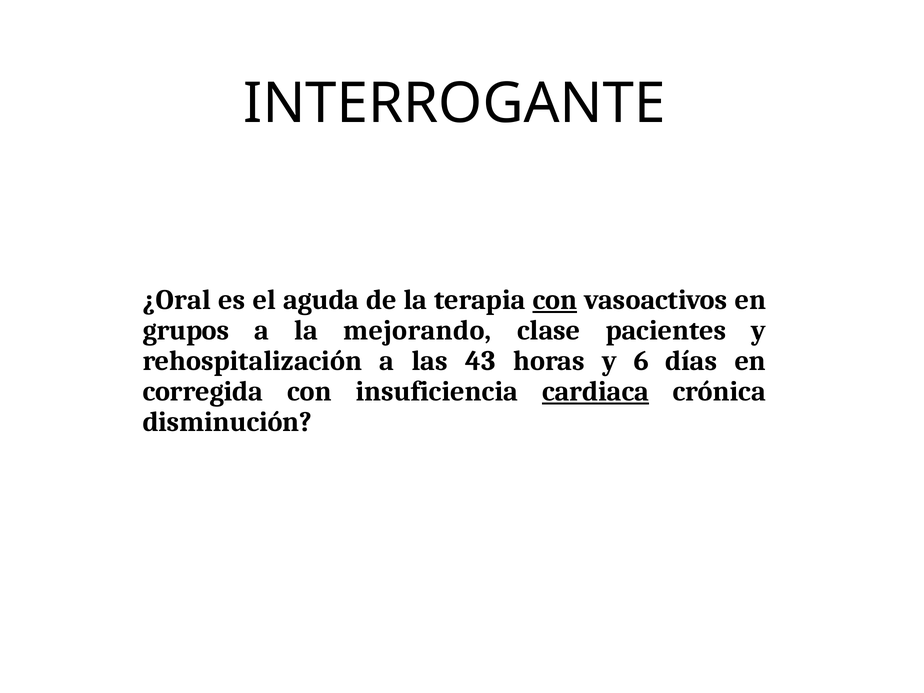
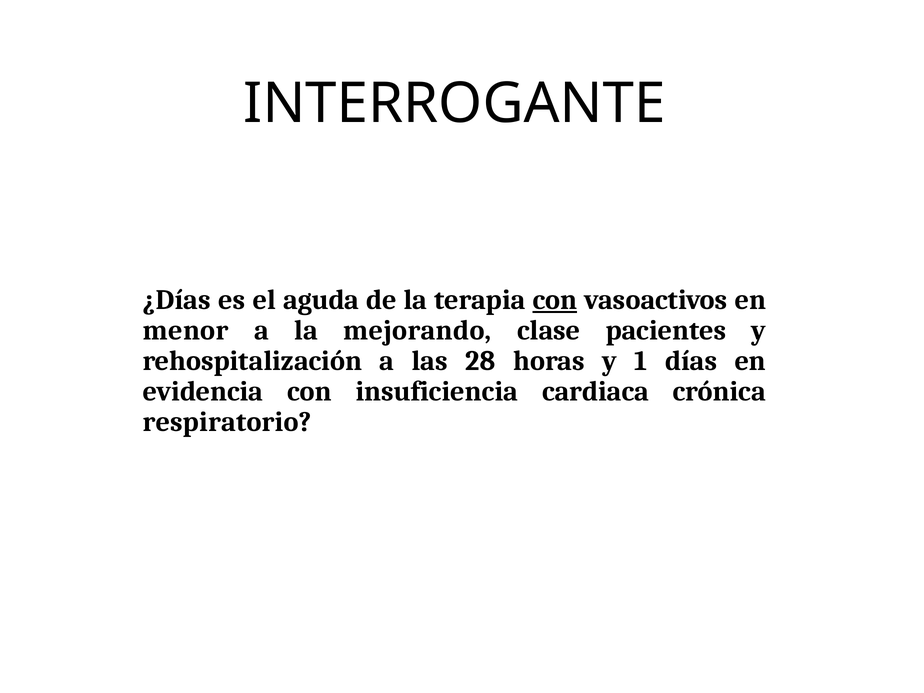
¿Oral: ¿Oral -> ¿Días (177, 300)
grupos: grupos -> menor (186, 330)
43: 43 -> 28 (480, 361)
6: 6 -> 1 (641, 361)
corregida: corregida -> evidencia (203, 391)
cardiaca underline: present -> none (596, 391)
disminución: disminución -> respiratorio (227, 422)
